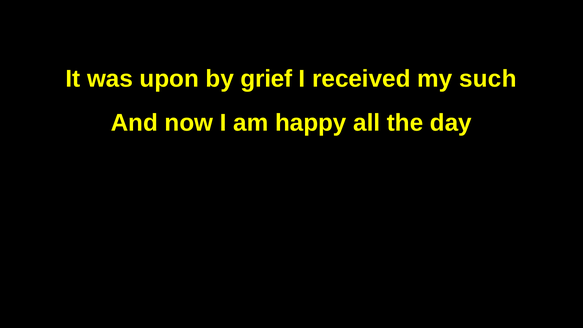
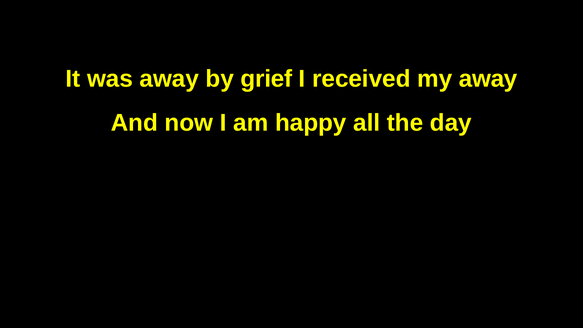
was upon: upon -> away (169, 79)
my such: such -> away (488, 79)
